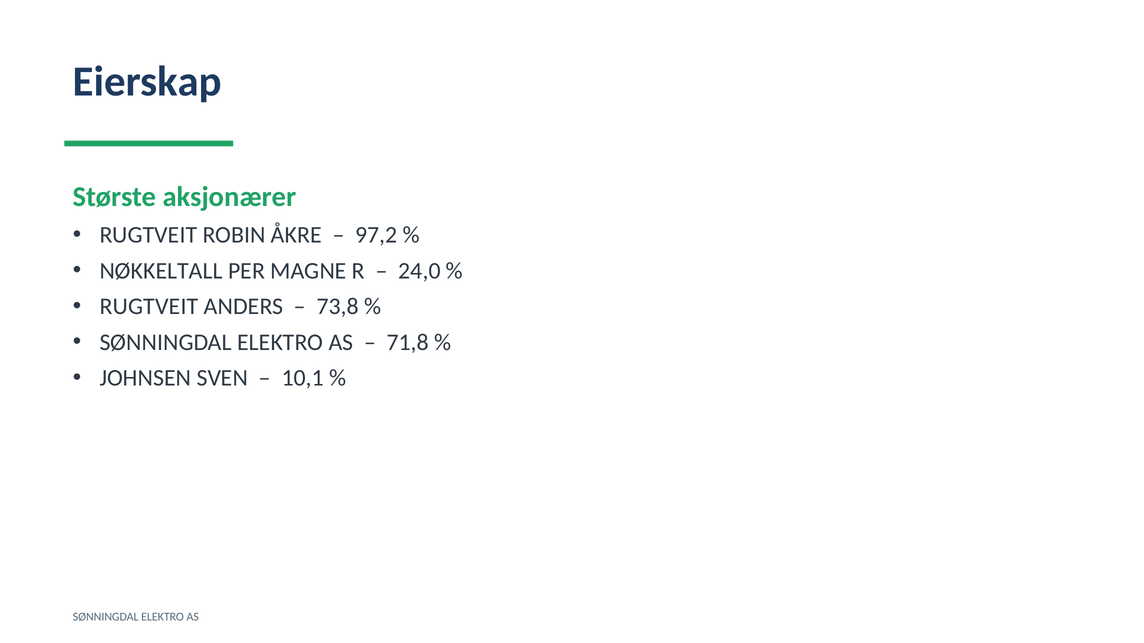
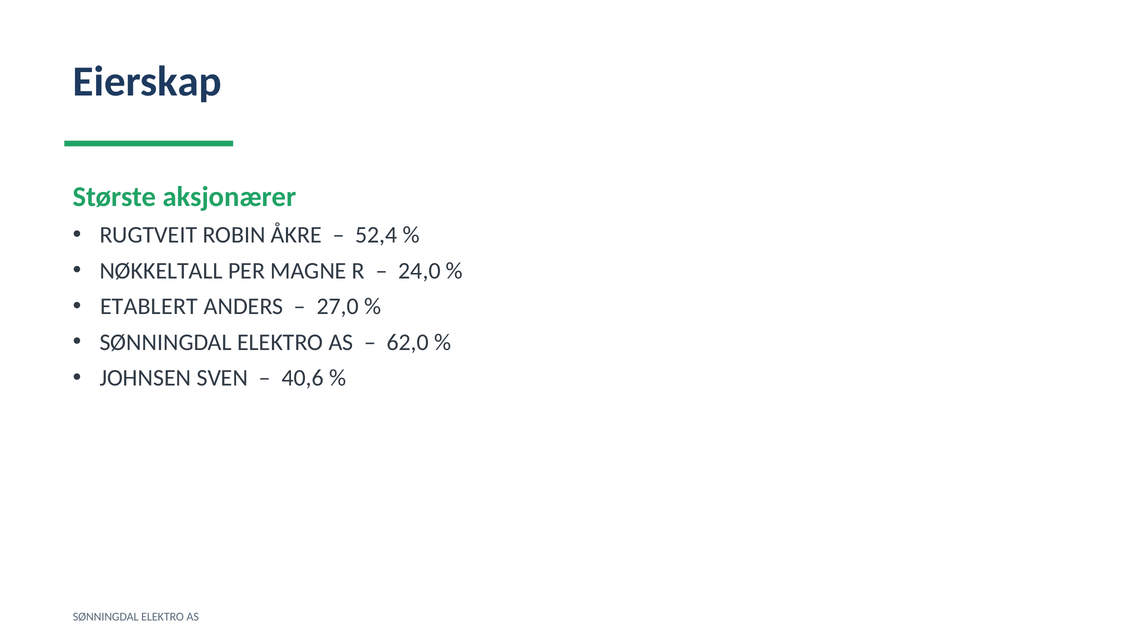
97,2: 97,2 -> 52,4 (376, 235)
RUGTVEIT: RUGTVEIT -> ETABLERT (149, 307)
73,8: 73,8 -> 27,0 (338, 307)
71,8: 71,8 -> 62,0 (408, 343)
10,1: 10,1 -> 40,6 (303, 378)
